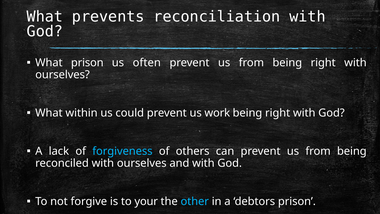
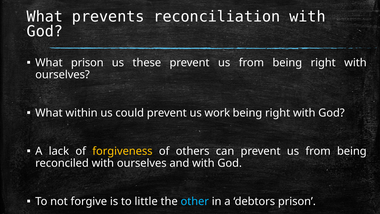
often: often -> these (147, 63)
forgiveness colour: light blue -> yellow (122, 151)
your: your -> little (146, 201)
